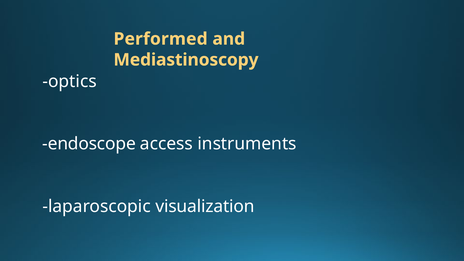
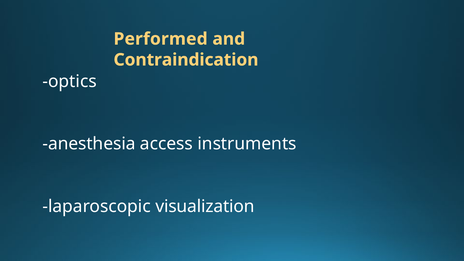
Mediastinoscopy: Mediastinoscopy -> Contraindication (186, 60)
endoscope: endoscope -> anesthesia (89, 144)
